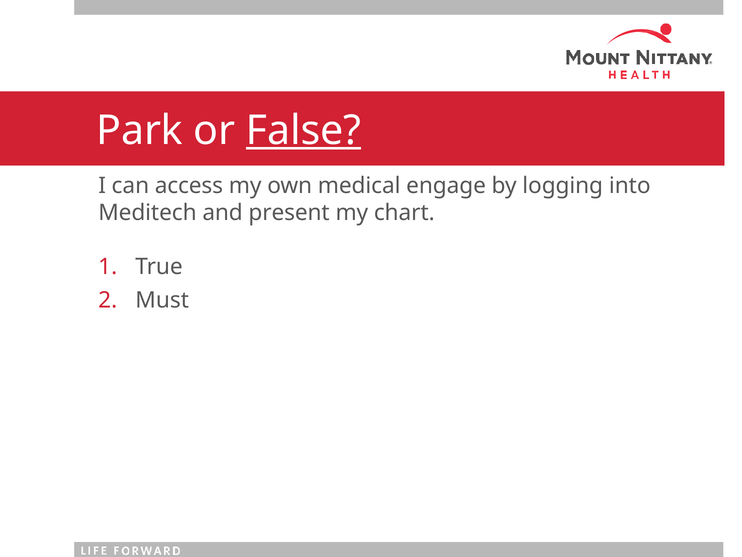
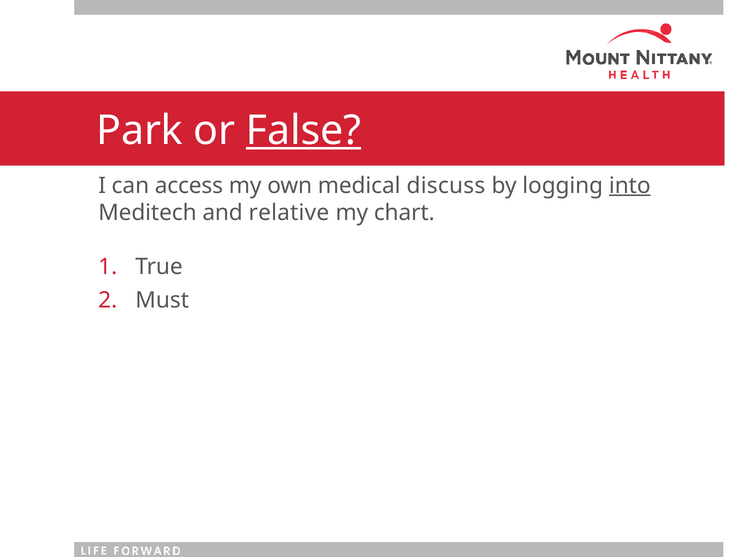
engage: engage -> discuss (446, 185)
into underline: none -> present (630, 185)
present: present -> relative (289, 213)
